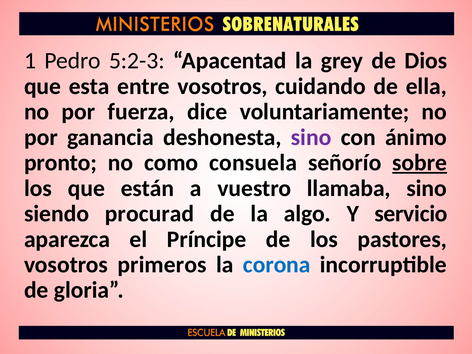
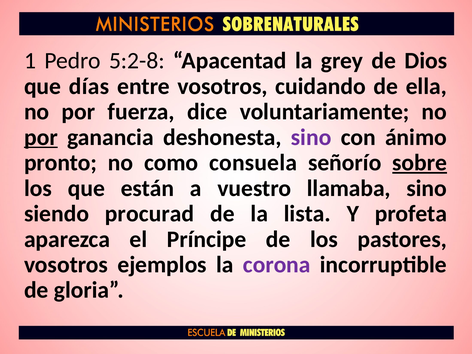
5:2-3: 5:2-3 -> 5:2-8 (137, 61)
esta: esta -> días (89, 86)
por underline: none -> present (41, 137)
algo: algo -> lista (307, 214)
servicio: servicio -> profeta (411, 214)
primeros: primeros -> ejemplos (162, 265)
corona colour: blue -> purple (277, 265)
